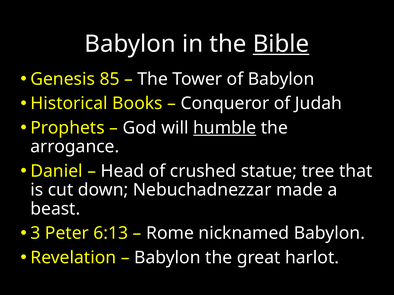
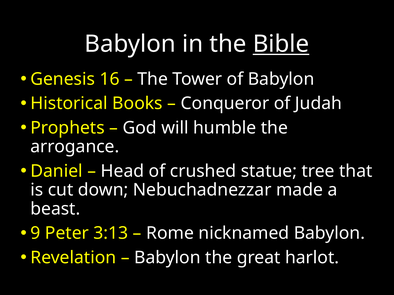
85: 85 -> 16 (110, 79)
humble underline: present -> none (225, 128)
3: 3 -> 9 (35, 234)
6:13: 6:13 -> 3:13 (111, 234)
